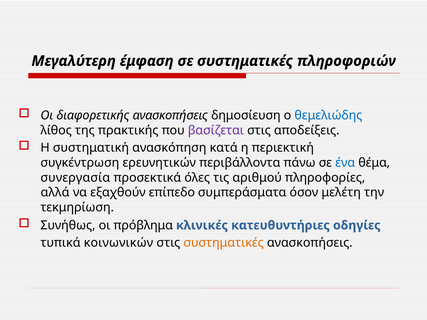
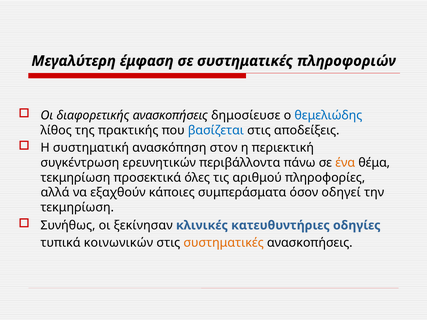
δημοσίευση: δημοσίευση -> δημοσίευσε (246, 115)
βασίζεται colour: purple -> blue (216, 130)
κατά: κατά -> στον (224, 148)
ένα colour: blue -> orange (345, 163)
συνεργασία: συνεργασία -> τεκμηρίωση (75, 178)
επίπεδο: επίπεδο -> κάποιες (172, 193)
μελέτη: μελέτη -> οδηγεί (341, 193)
πρόβλημα: πρόβλημα -> ξεκίνησαν (143, 226)
